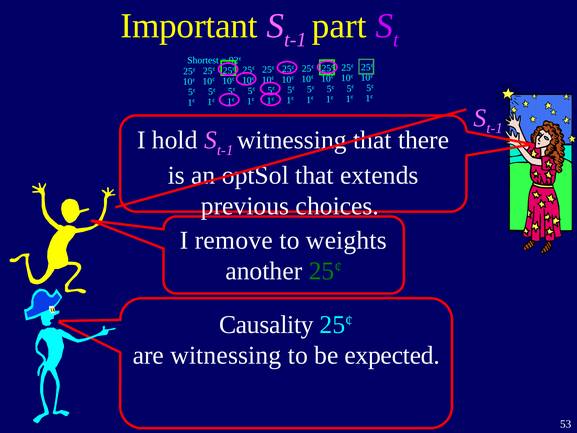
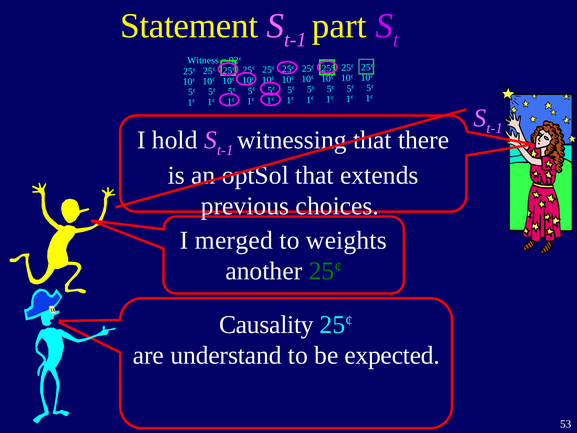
Important: Important -> Statement (189, 26)
Shortest: Shortest -> Witness (203, 60)
remove: remove -> merged (234, 240)
are witnessing: witnessing -> understand (226, 355)
